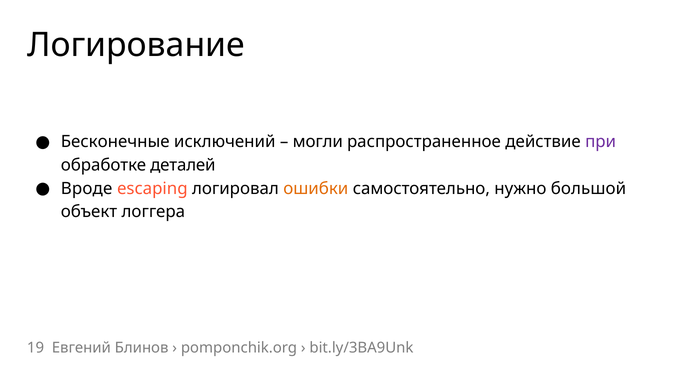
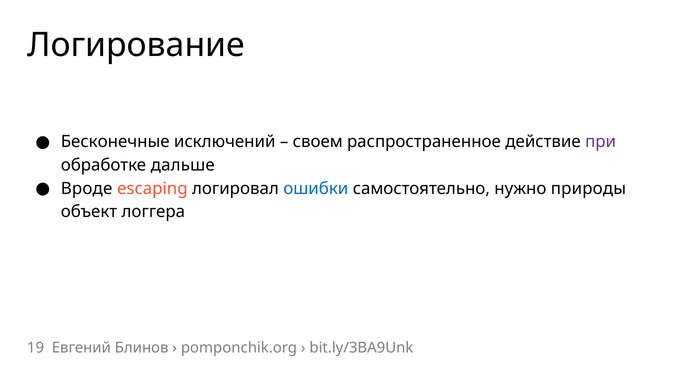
могли: могли -> своем (318, 142)
деталей: деталей -> дальше (183, 165)
ошибки colour: orange -> blue (316, 188)
большой: большой -> природы (588, 188)
